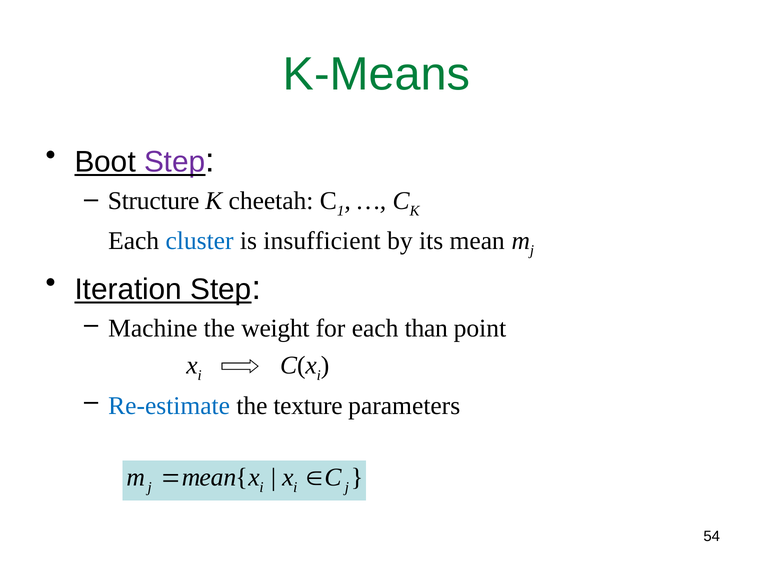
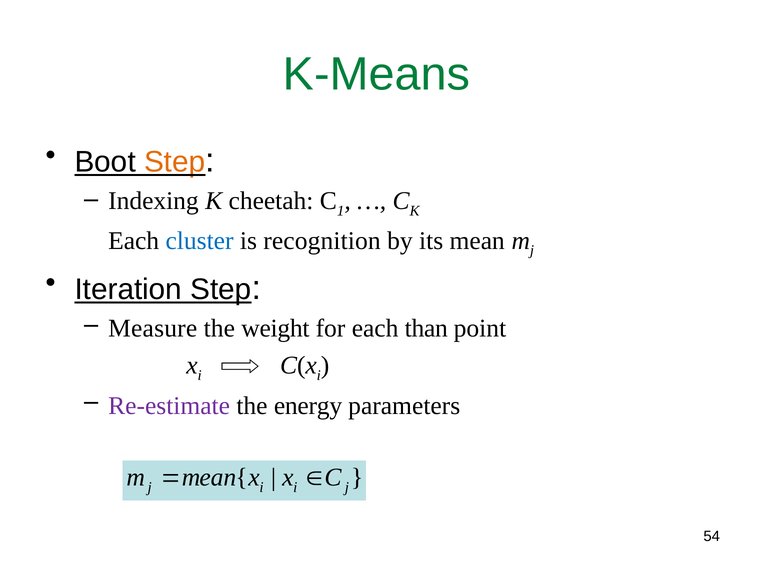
Step colour: purple -> orange (175, 162)
Structure: Structure -> Indexing (153, 201)
insufficient: insufficient -> recognition (322, 241)
Machine: Machine -> Measure (153, 329)
Re-estimate colour: blue -> purple (169, 406)
texture: texture -> energy (308, 406)
